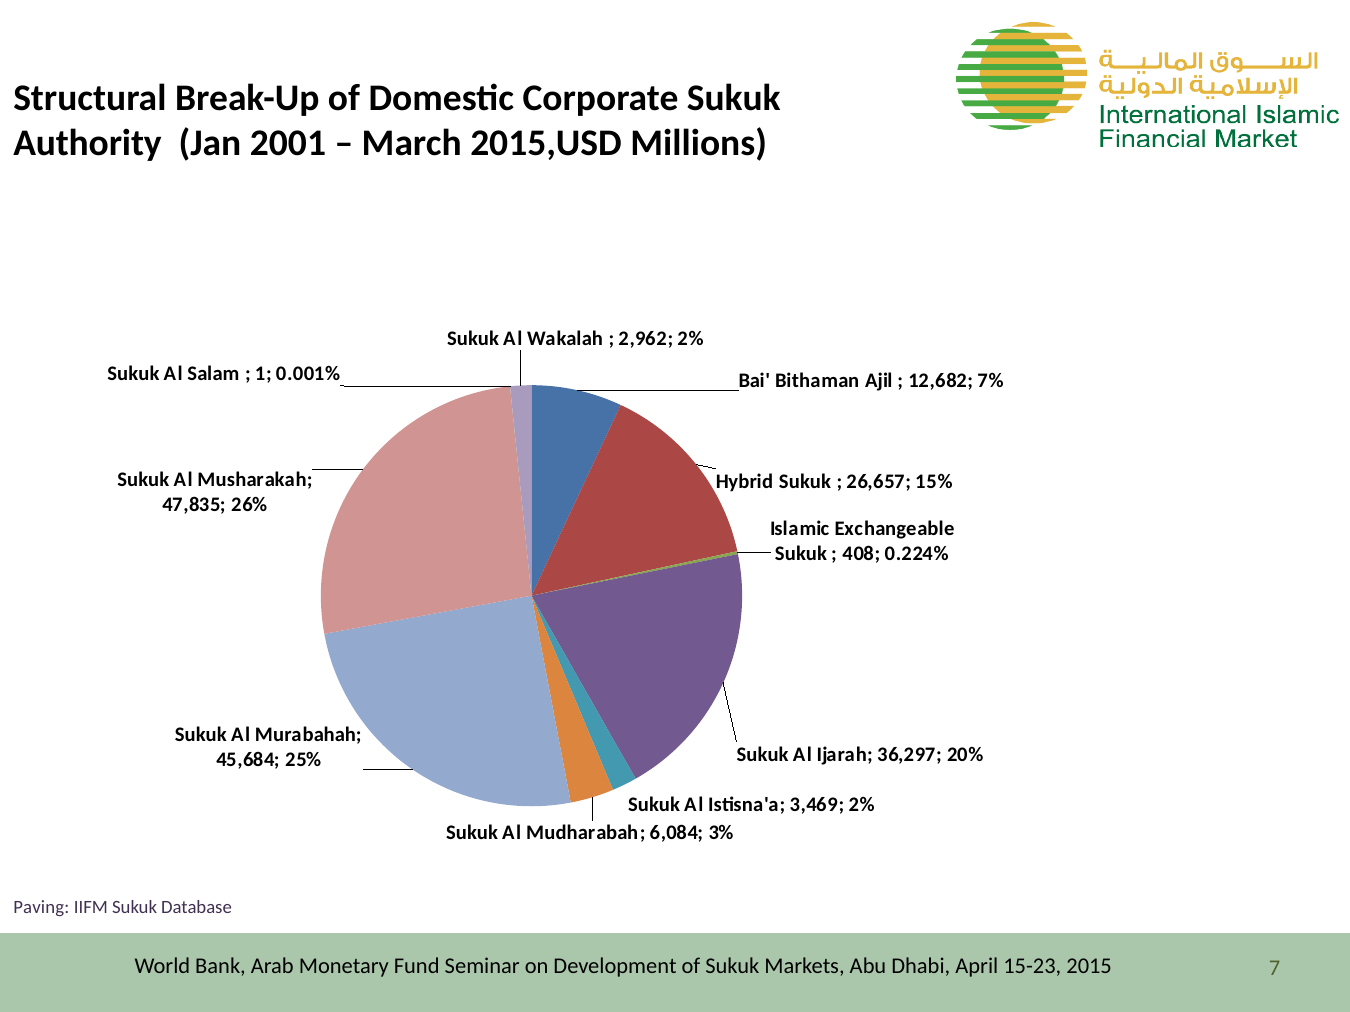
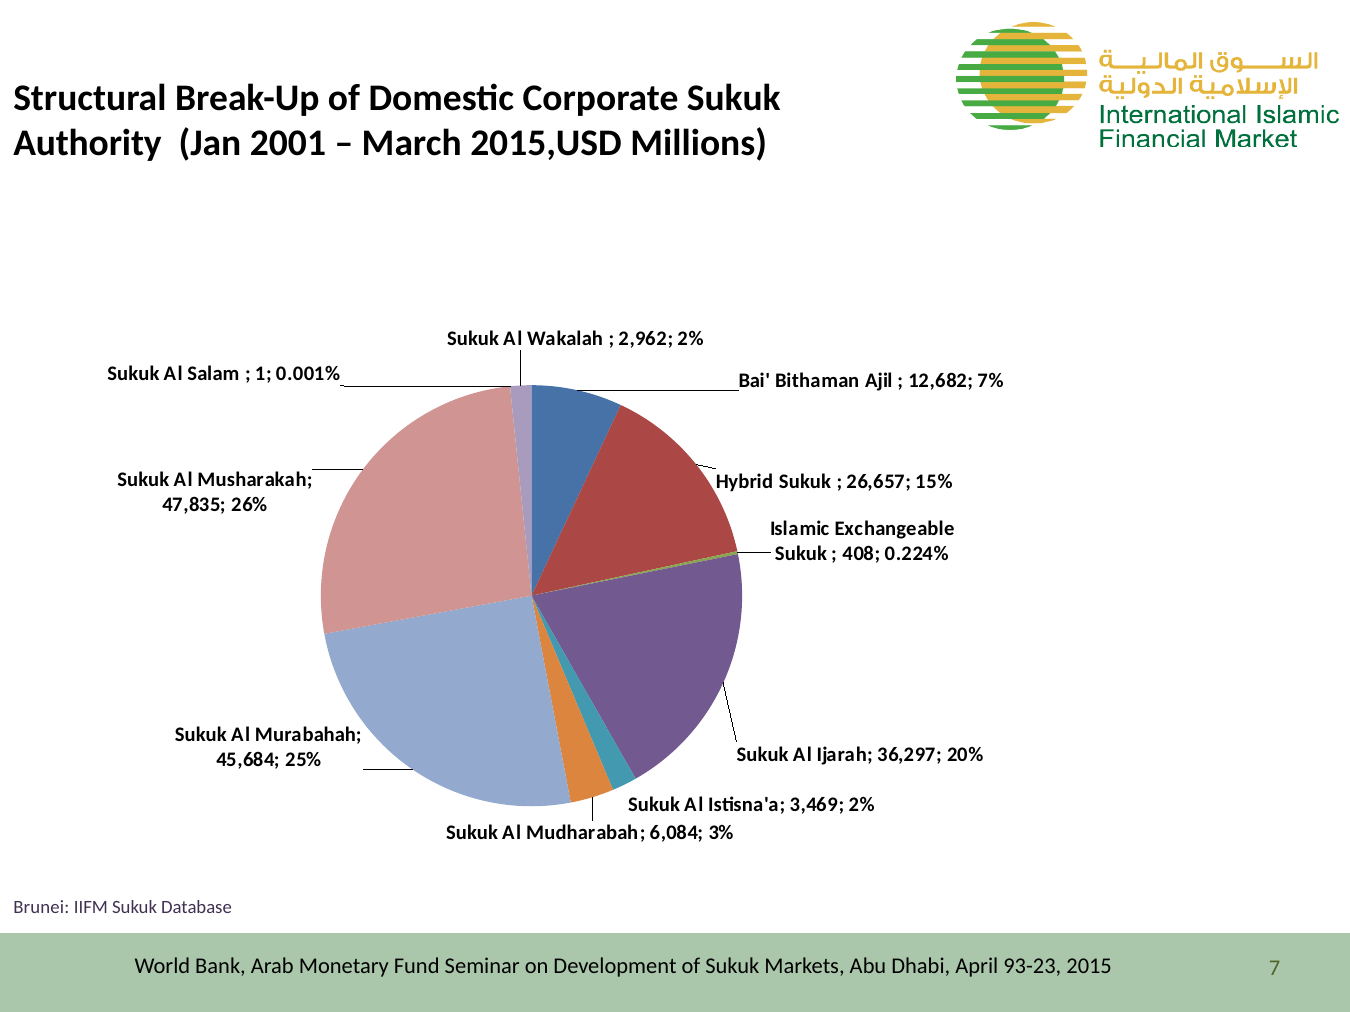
Paving: Paving -> Brunei (41, 908)
15-23: 15-23 -> 93-23 (1032, 967)
